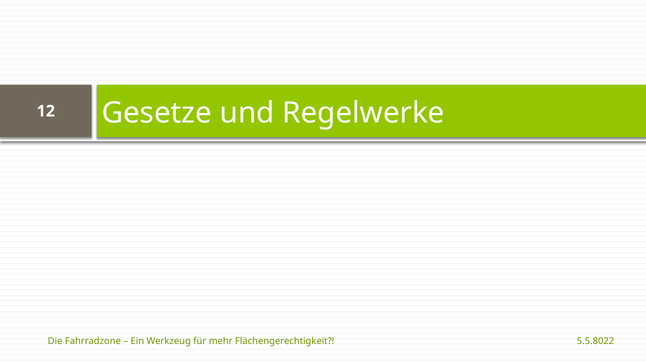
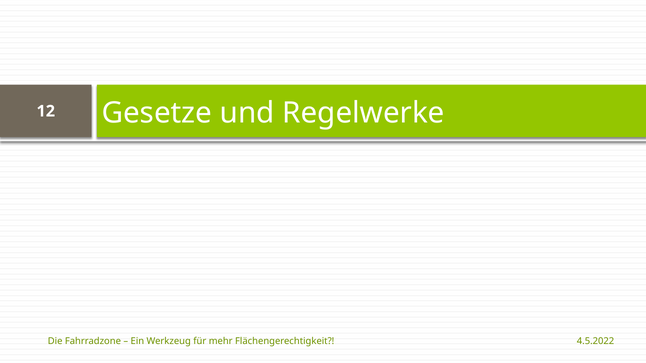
5.5.8022: 5.5.8022 -> 4.5.2022 (596, 341)
